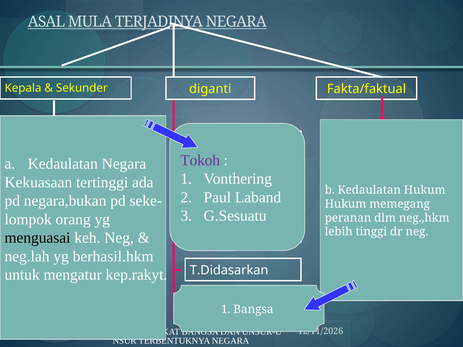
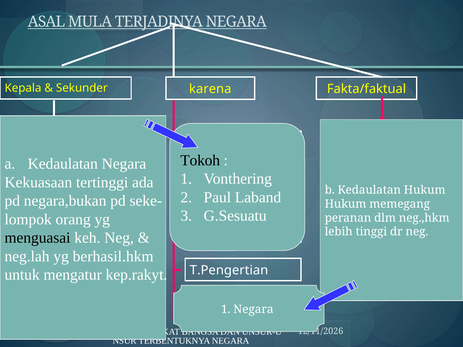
diganti: diganti -> karena (210, 89)
Tokoh colour: purple -> black (200, 160)
T.Didasarkan: T.Didasarkan -> T.Pengertian (229, 270)
1 Bangsa: Bangsa -> Negara (253, 309)
